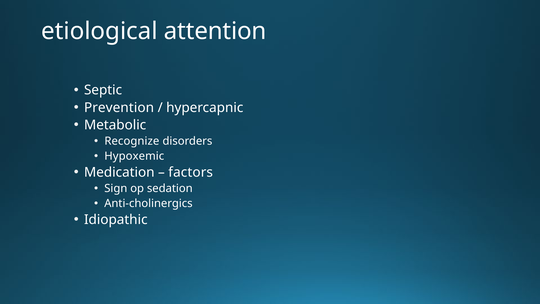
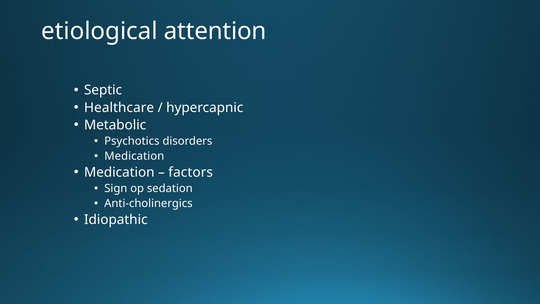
Prevention: Prevention -> Healthcare (119, 107)
Recognize: Recognize -> Psychotics (132, 141)
Hypoxemic: Hypoxemic -> Medication (134, 156)
